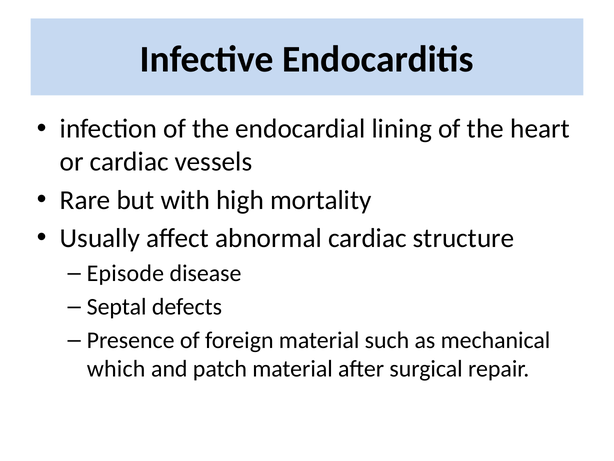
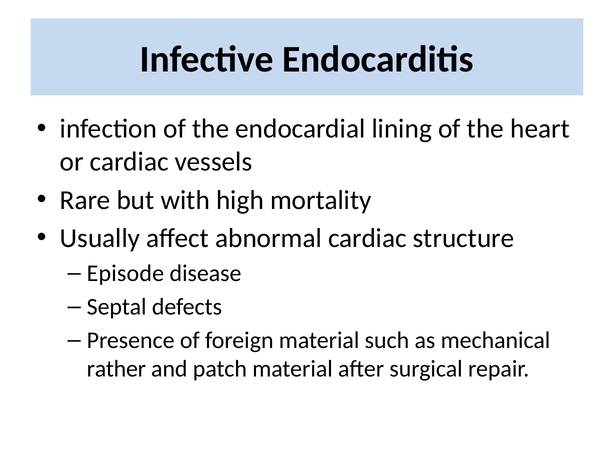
which: which -> rather (116, 369)
